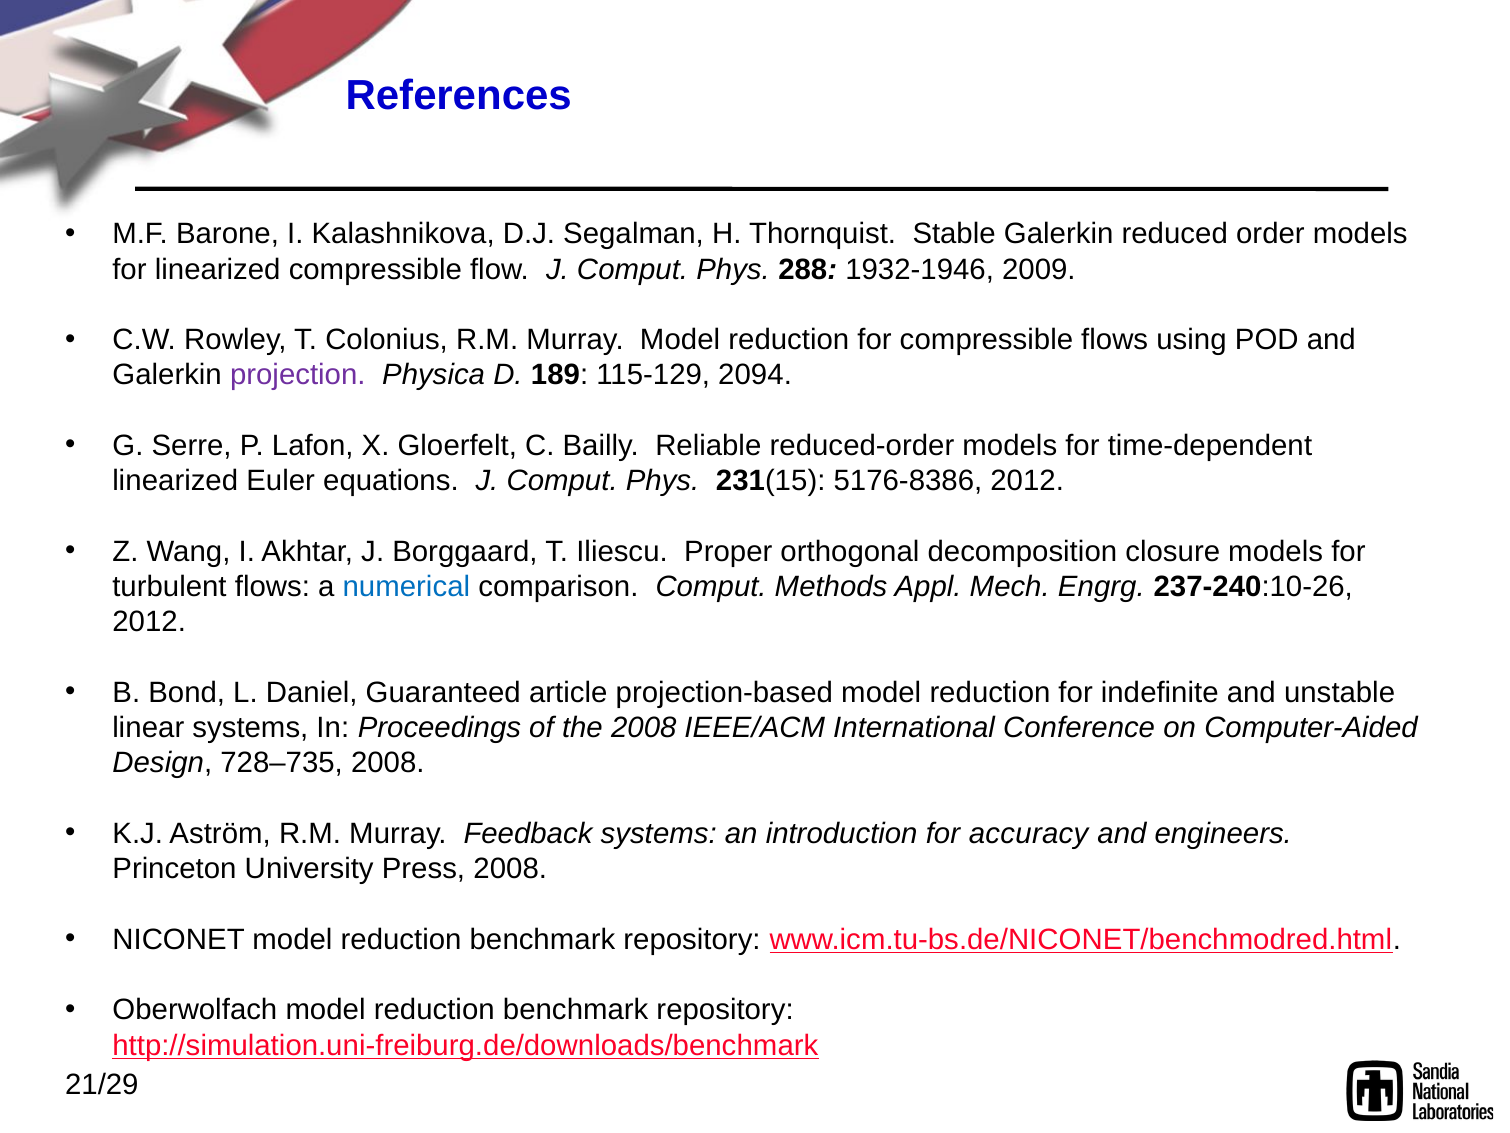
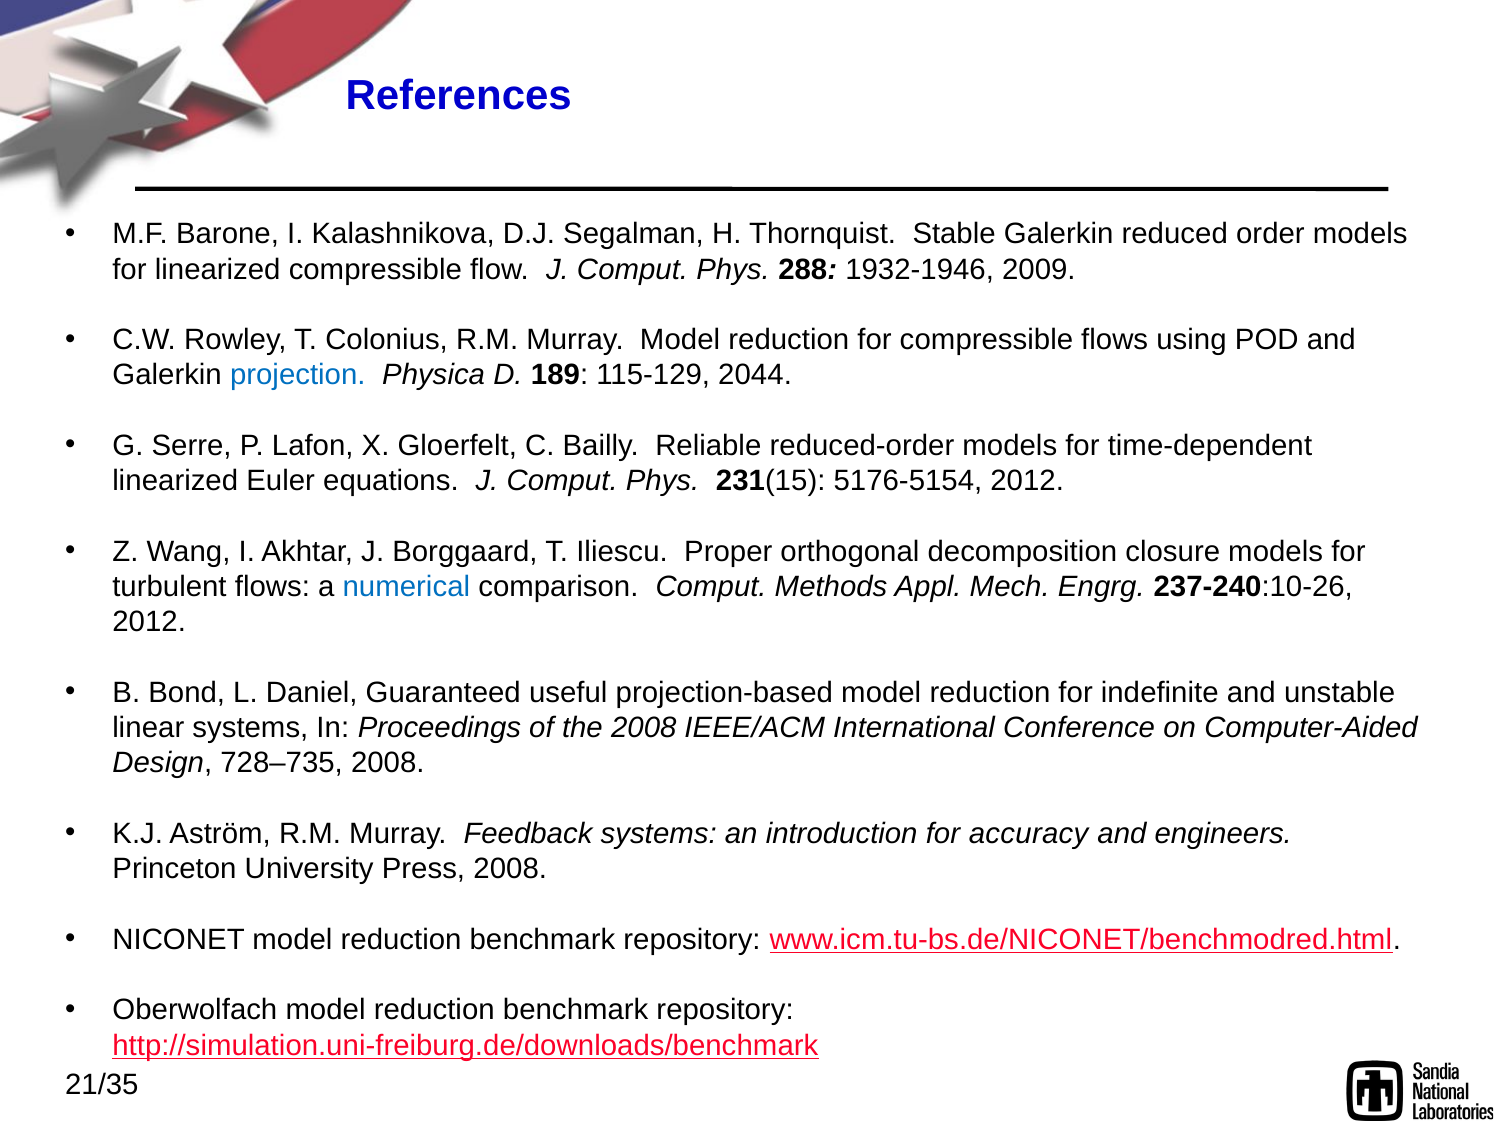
projection colour: purple -> blue (298, 375)
2094: 2094 -> 2044 (755, 375)
5176-8386: 5176-8386 -> 5176-5154 (908, 481)
article: article -> useful (568, 692)
21/29: 21/29 -> 21/35 (102, 1085)
